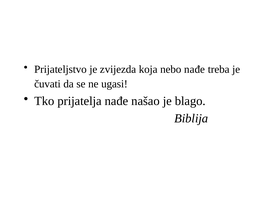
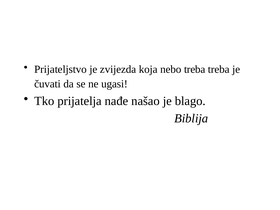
nebo nađe: nađe -> treba (195, 69)
